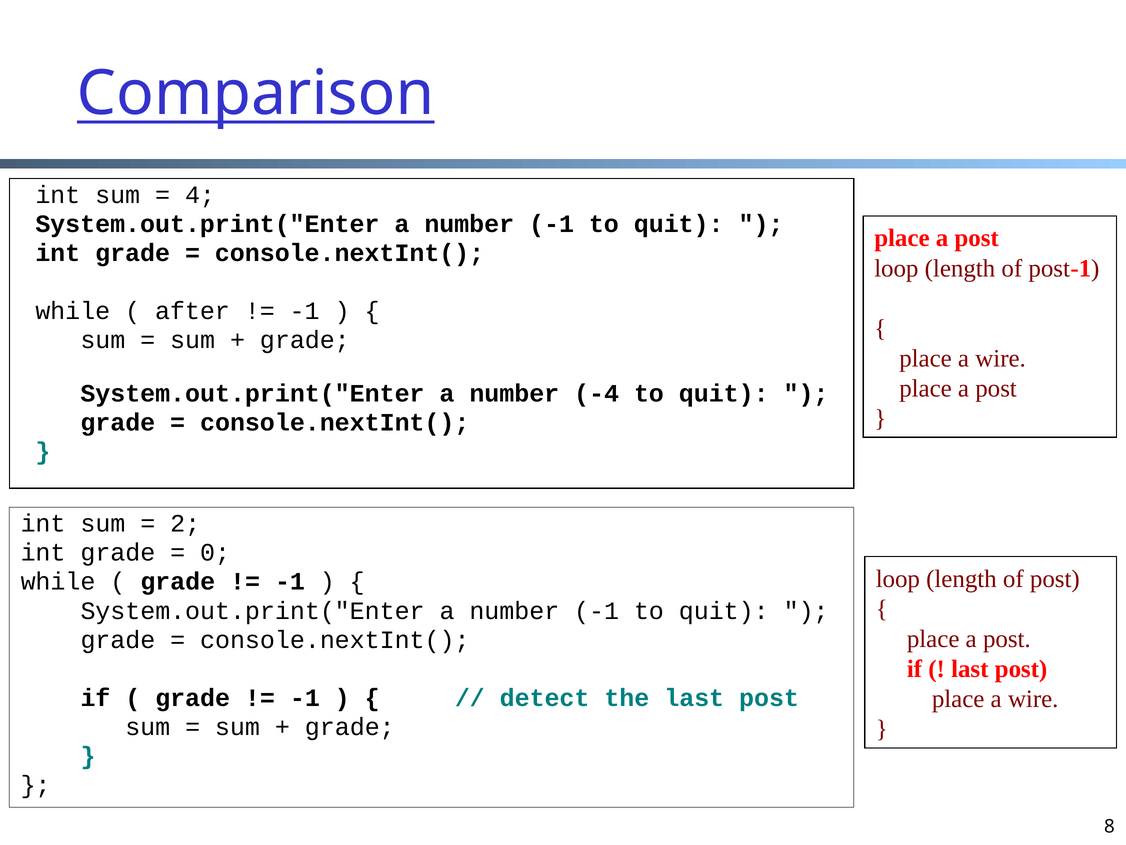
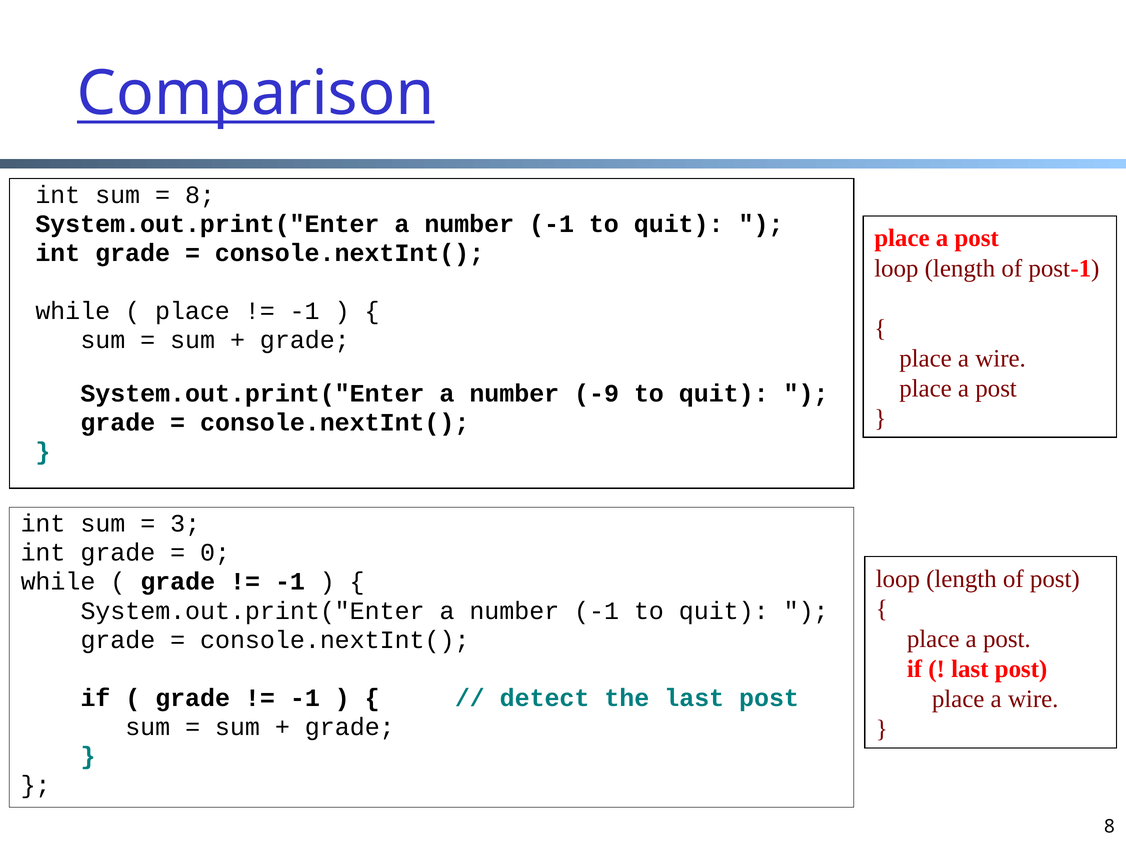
4: 4 -> 8 (200, 195)
after: after -> place (192, 311)
-4: -4 -> -9 (597, 393)
2: 2 -> 3 (185, 523)
